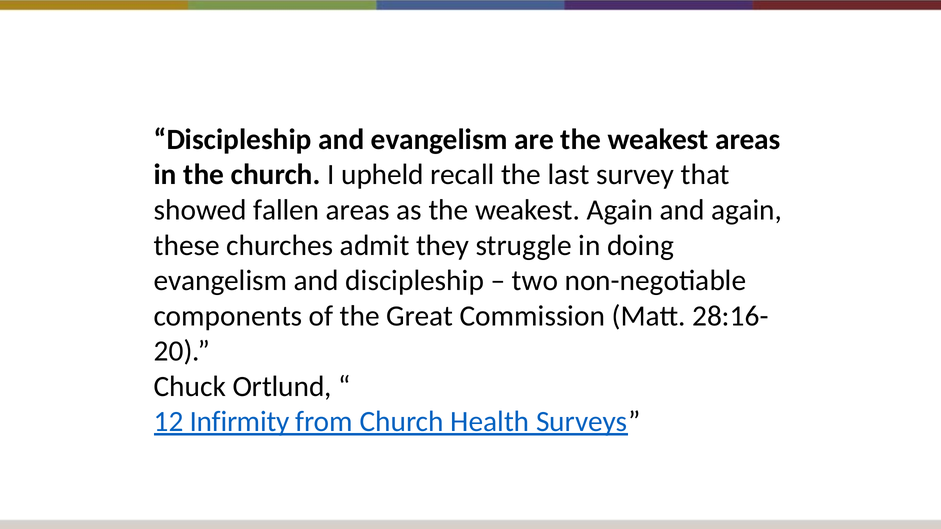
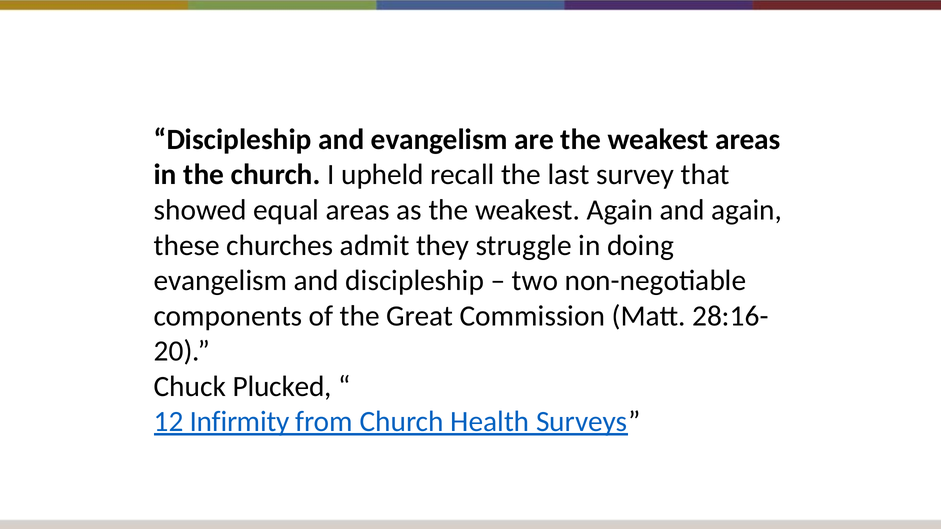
fallen: fallen -> equal (286, 210)
Ortlund: Ortlund -> Plucked (282, 387)
